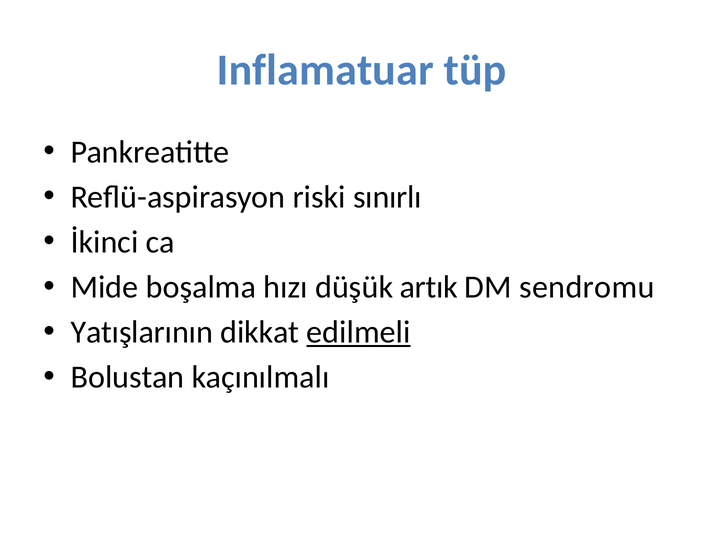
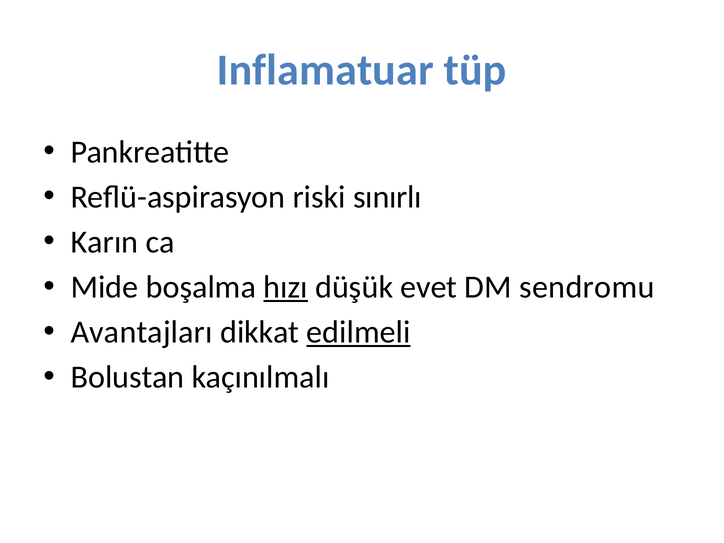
İkinci: İkinci -> Karın (104, 242)
hızı underline: none -> present (286, 287)
artık: artık -> evet (429, 287)
Yatışlarının: Yatışlarının -> Avantajları (142, 332)
